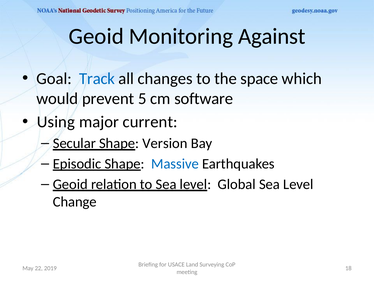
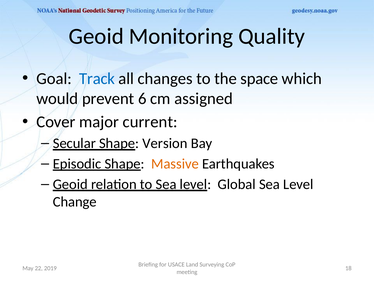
Against: Against -> Quality (272, 36)
5: 5 -> 6 (142, 98)
software: software -> assigned (204, 98)
Using: Using -> Cover (56, 122)
Massive colour: blue -> orange (175, 164)
